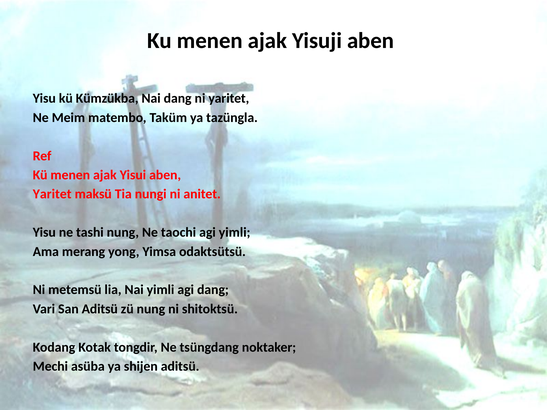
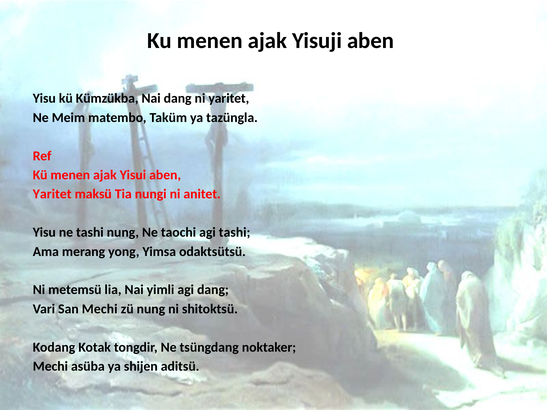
agi yimli: yimli -> tashi (235, 233)
San Aditsü: Aditsü -> Mechi (100, 309)
